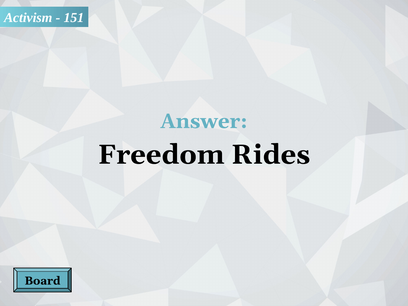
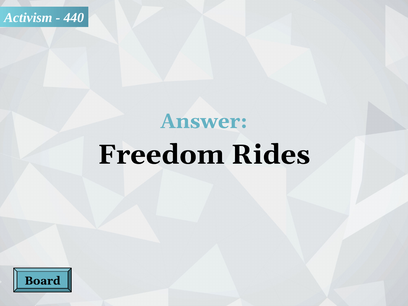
151: 151 -> 440 (74, 18)
